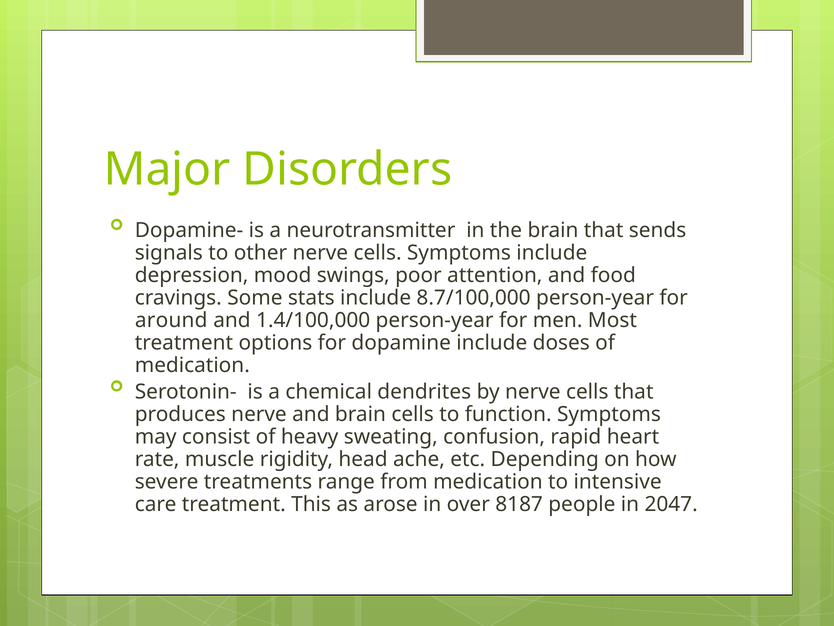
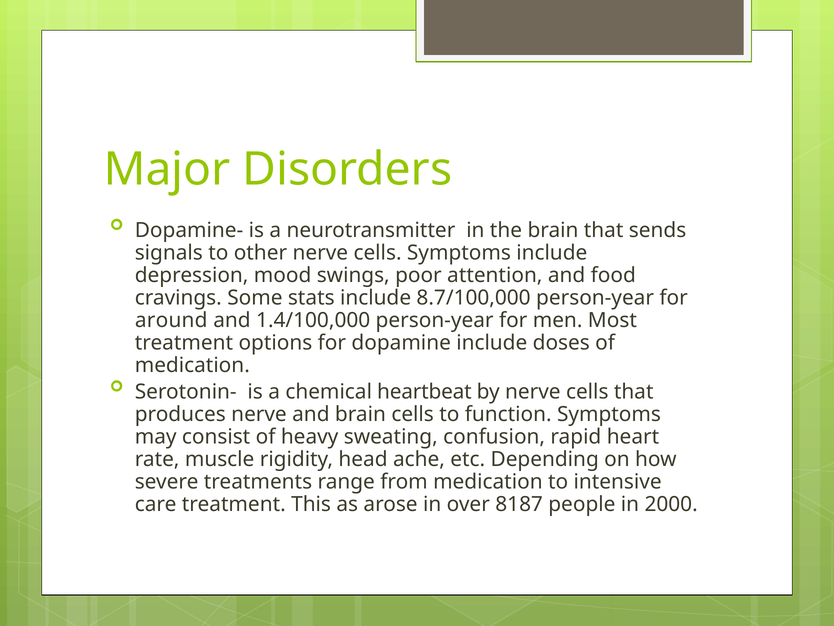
dendrites: dendrites -> heartbeat (424, 392)
2047: 2047 -> 2000 (671, 504)
